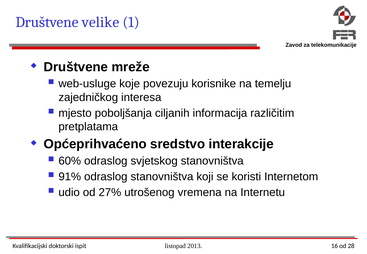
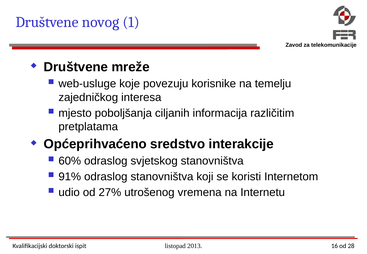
velike: velike -> novog (101, 22)
